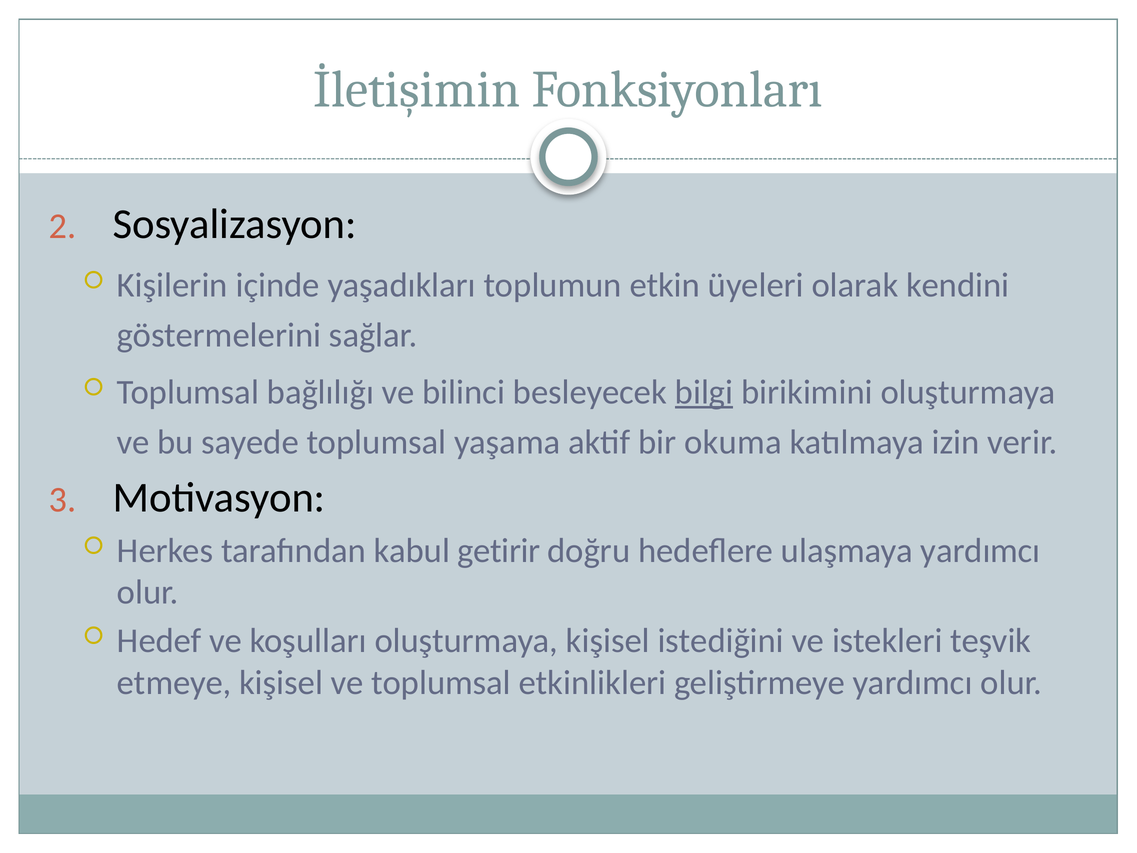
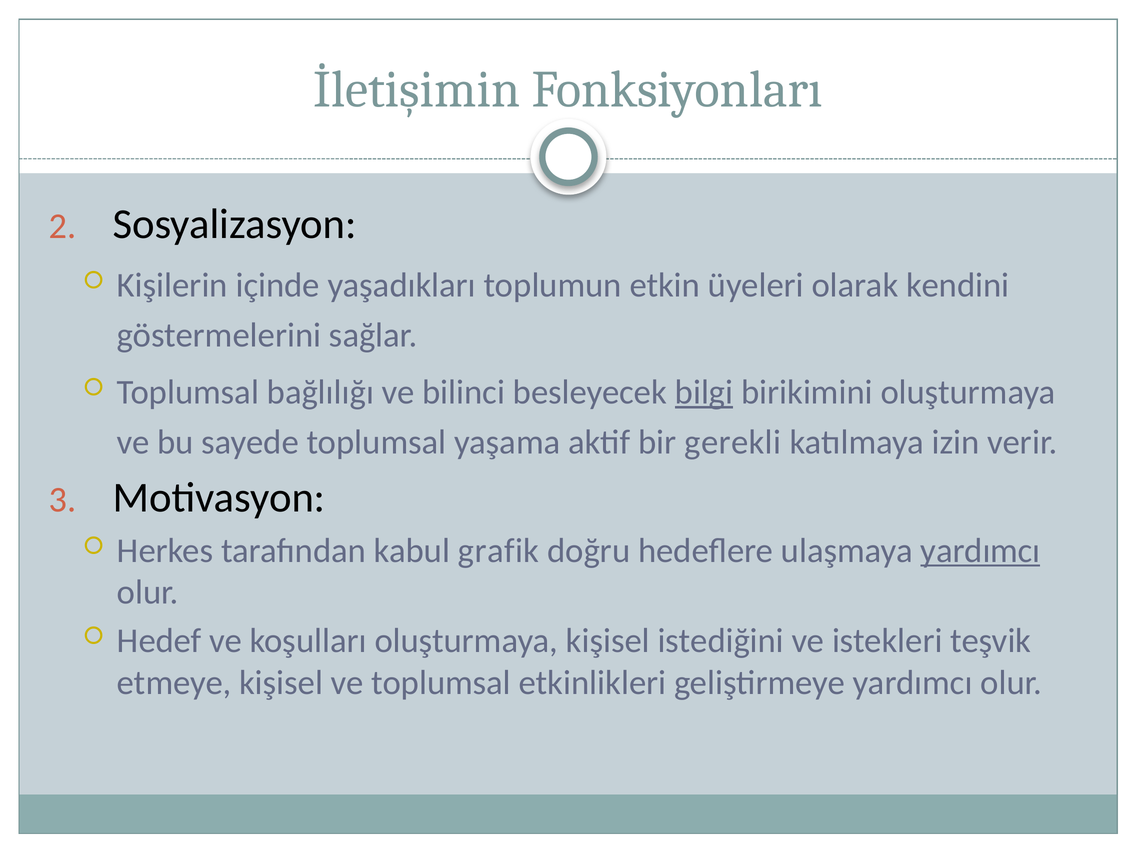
okuma: okuma -> gerekli (733, 442)
getirir: getirir -> grafik (499, 551)
yardımcı underline: none -> present (980, 551)
